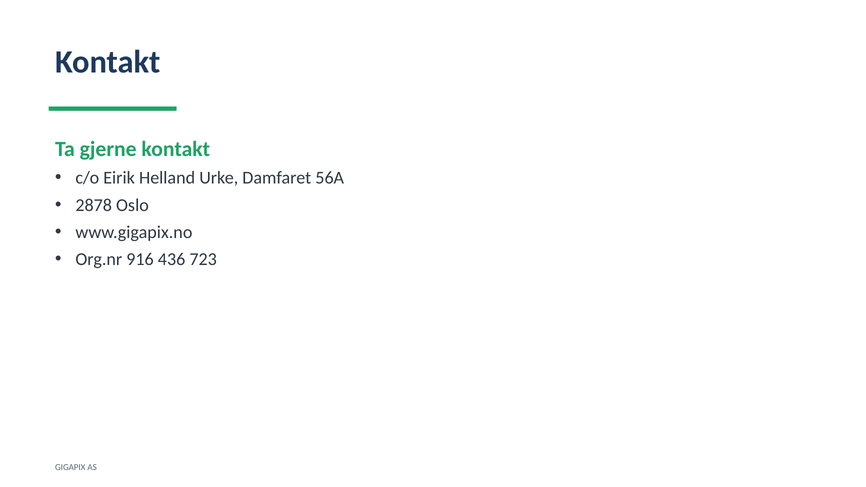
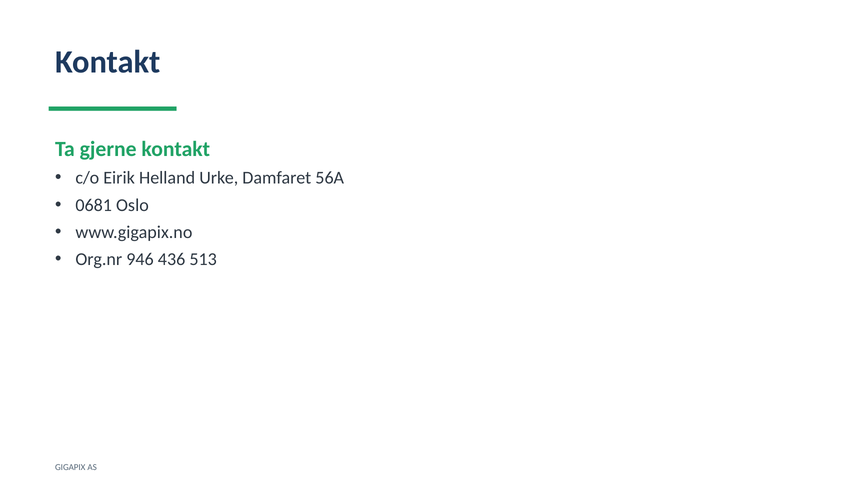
2878: 2878 -> 0681 (94, 205)
916: 916 -> 946 (140, 259)
723: 723 -> 513 (203, 259)
